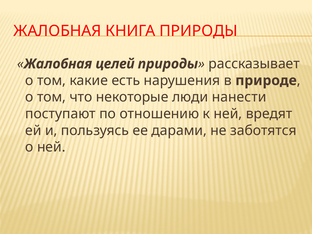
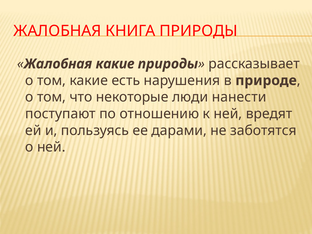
Жалобная целей: целей -> какие (115, 64)
